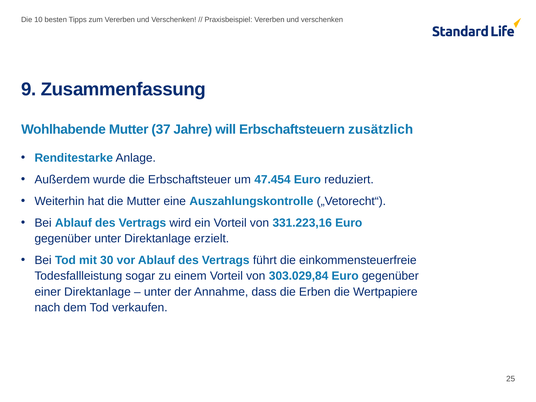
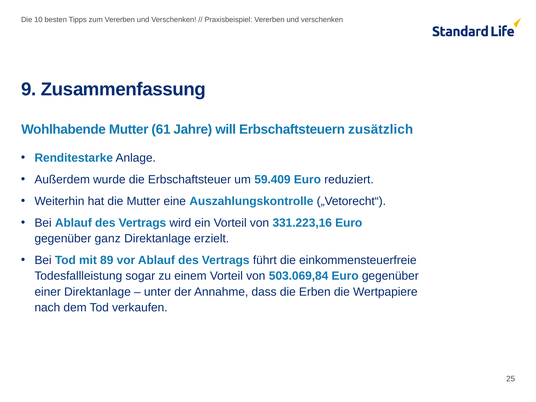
37: 37 -> 61 (161, 130)
47.454: 47.454 -> 59.409 (272, 180)
gegenüber unter: unter -> ganz (108, 239)
30: 30 -> 89 (107, 260)
303.029,84: 303.029,84 -> 503.069,84 (299, 276)
